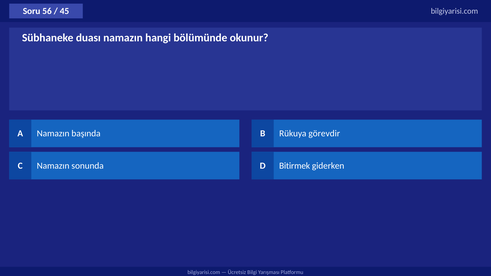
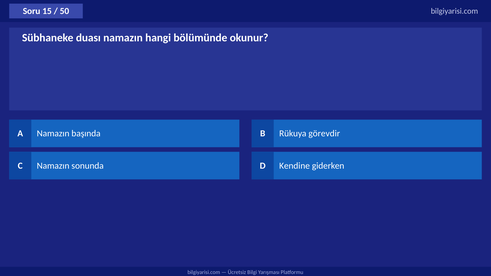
56: 56 -> 15 (47, 11)
45: 45 -> 50 (64, 11)
Bitirmek: Bitirmek -> Kendine (295, 166)
